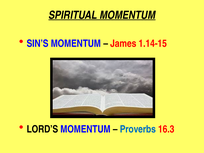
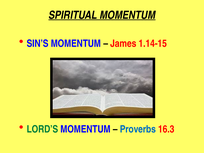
LORD’S colour: black -> green (42, 129)
